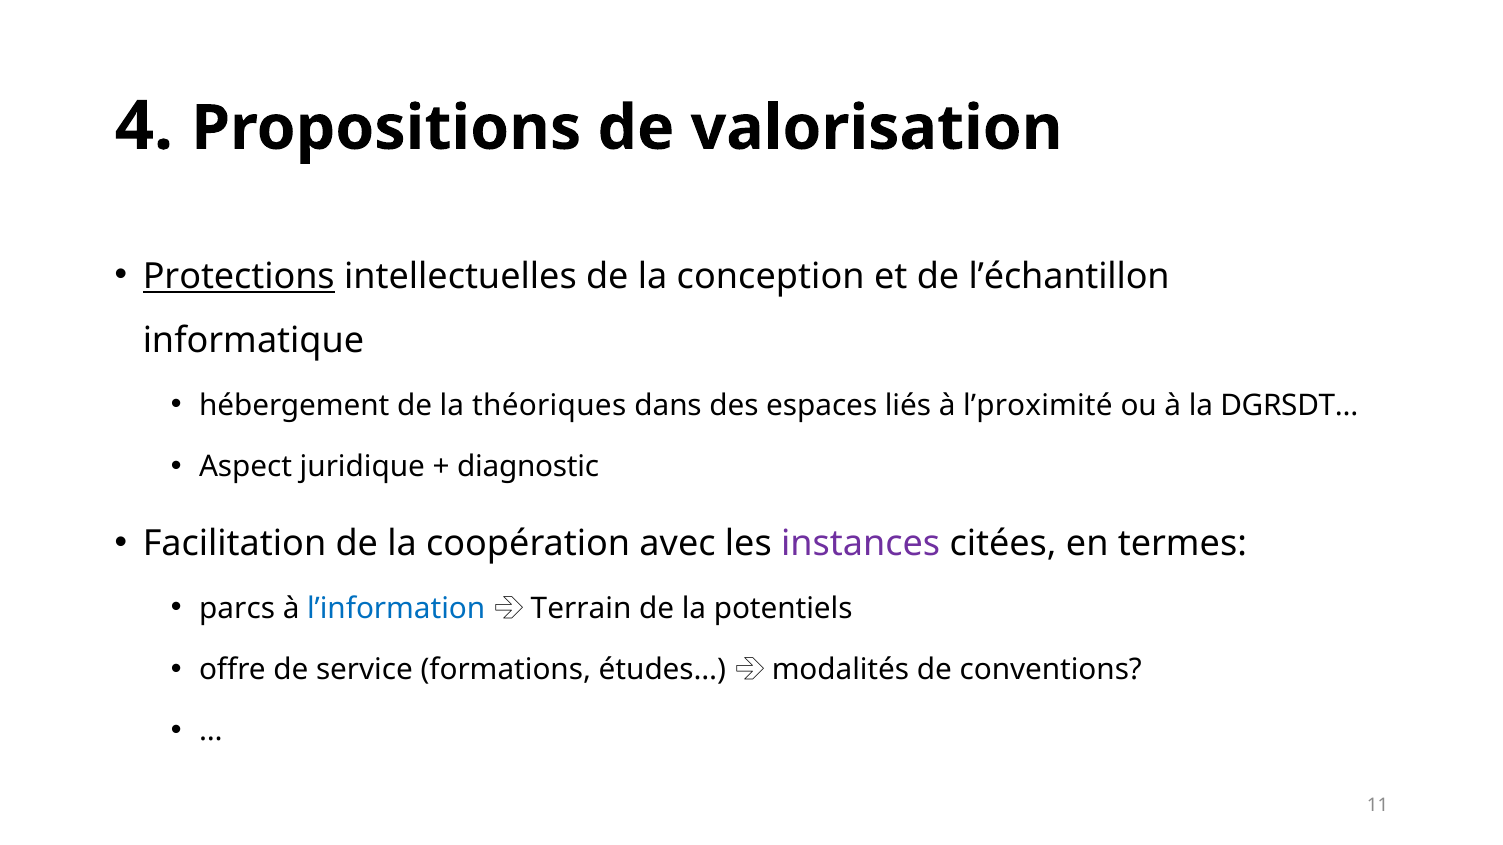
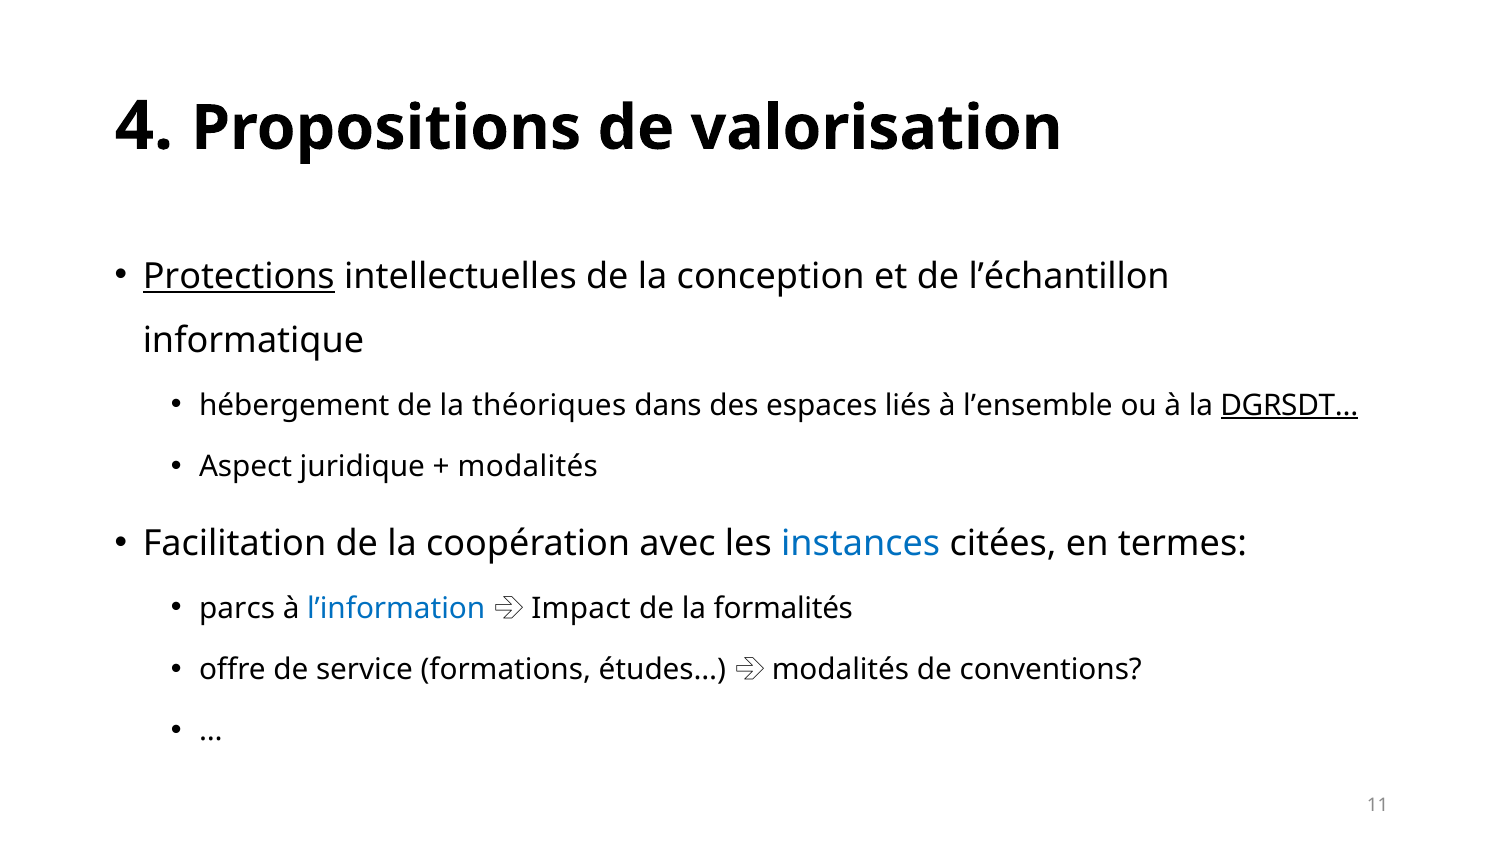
l’proximité: l’proximité -> l’ensemble (1038, 406)
DGRSDT… underline: none -> present (1289, 406)
diagnostic: diagnostic -> modalités (528, 467)
instances colour: purple -> blue (861, 544)
Terrain: Terrain -> Impact (581, 609)
potentiels: potentiels -> formalités (783, 609)
